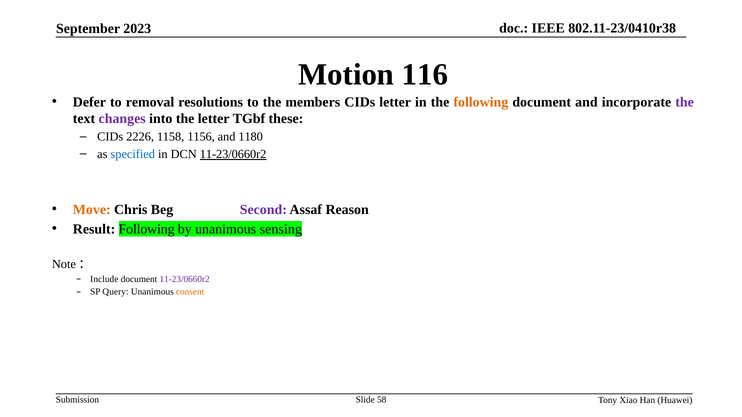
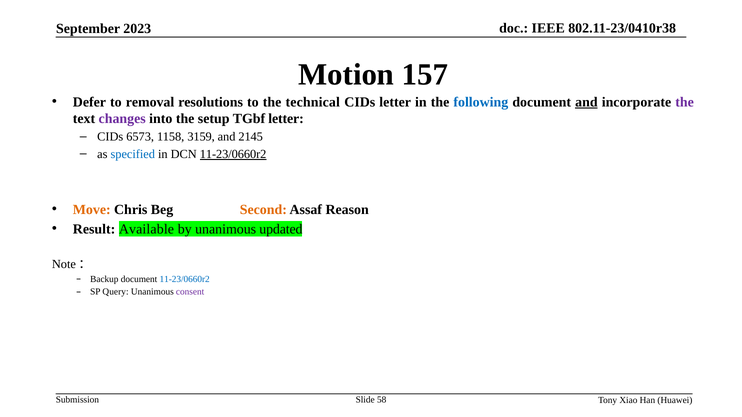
116: 116 -> 157 (425, 74)
members: members -> technical (313, 102)
following colour: orange -> blue (481, 102)
and underline: none -> present (586, 102)
the letter: letter -> setup (214, 119)
TGbf these: these -> letter (286, 119)
2226: 2226 -> 6573 (140, 137)
1156: 1156 -> 3159 (201, 137)
1180: 1180 -> 2145 (251, 137)
Second colour: purple -> orange (263, 210)
Result Following: Following -> Available (146, 229)
sensing: sensing -> updated (281, 229)
Include: Include -> Backup (104, 279)
11-23/0660r2 colour: purple -> blue (185, 279)
consent colour: orange -> purple (190, 292)
